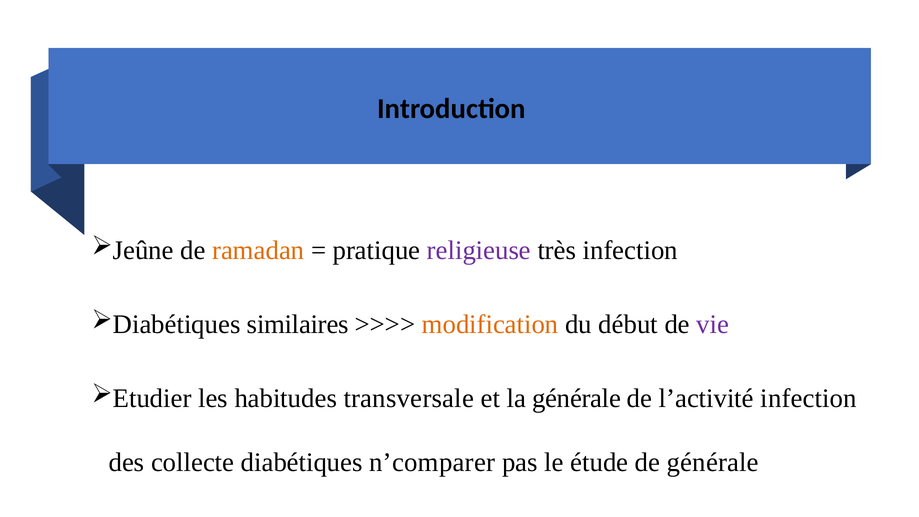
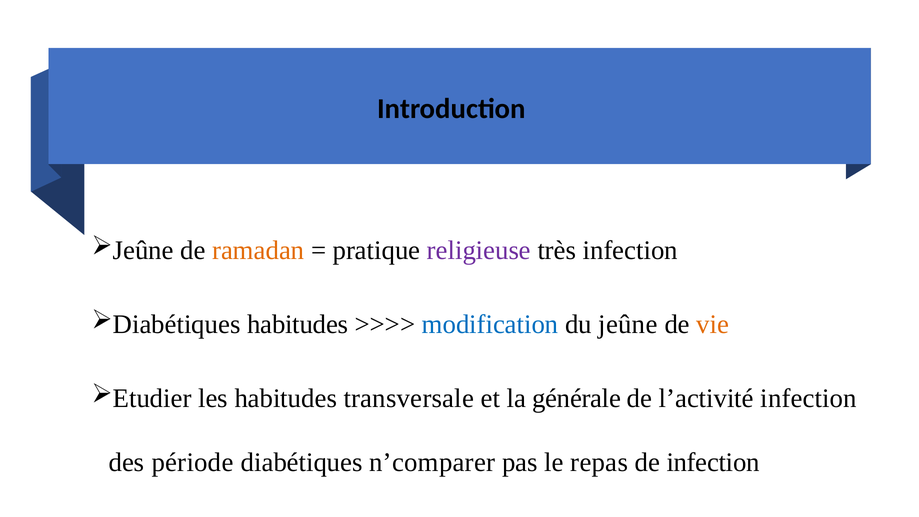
similaires: similaires -> habitudes (298, 324)
modification colour: orange -> blue (490, 324)
début: début -> jeûne (628, 324)
vie colour: purple -> orange (713, 324)
collecte: collecte -> période (193, 463)
étude: étude -> repas (599, 463)
de générale: générale -> infection (713, 463)
